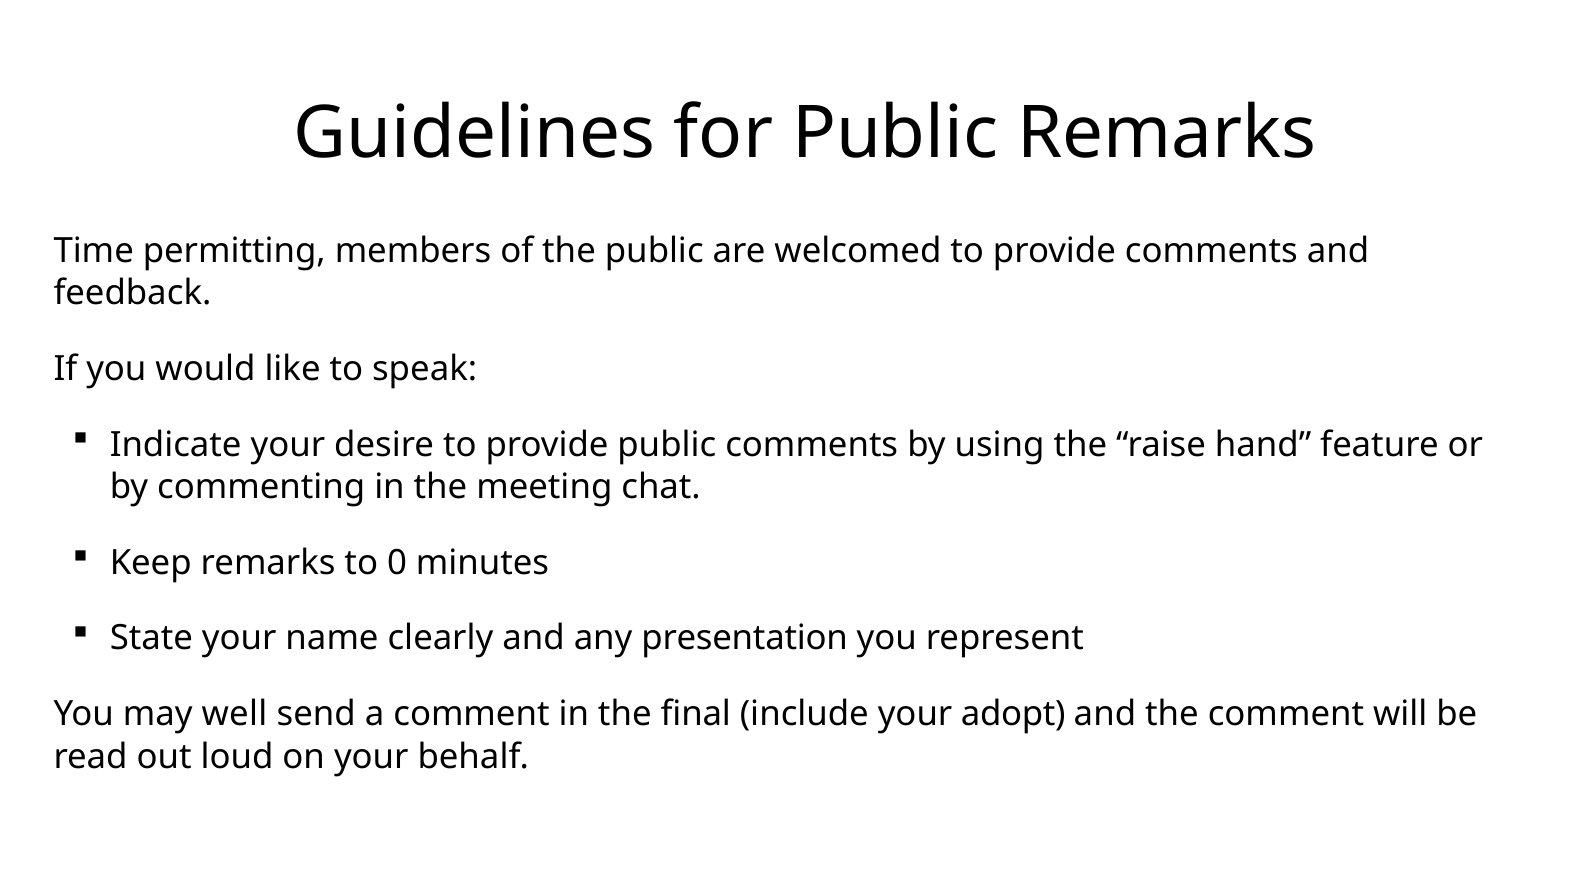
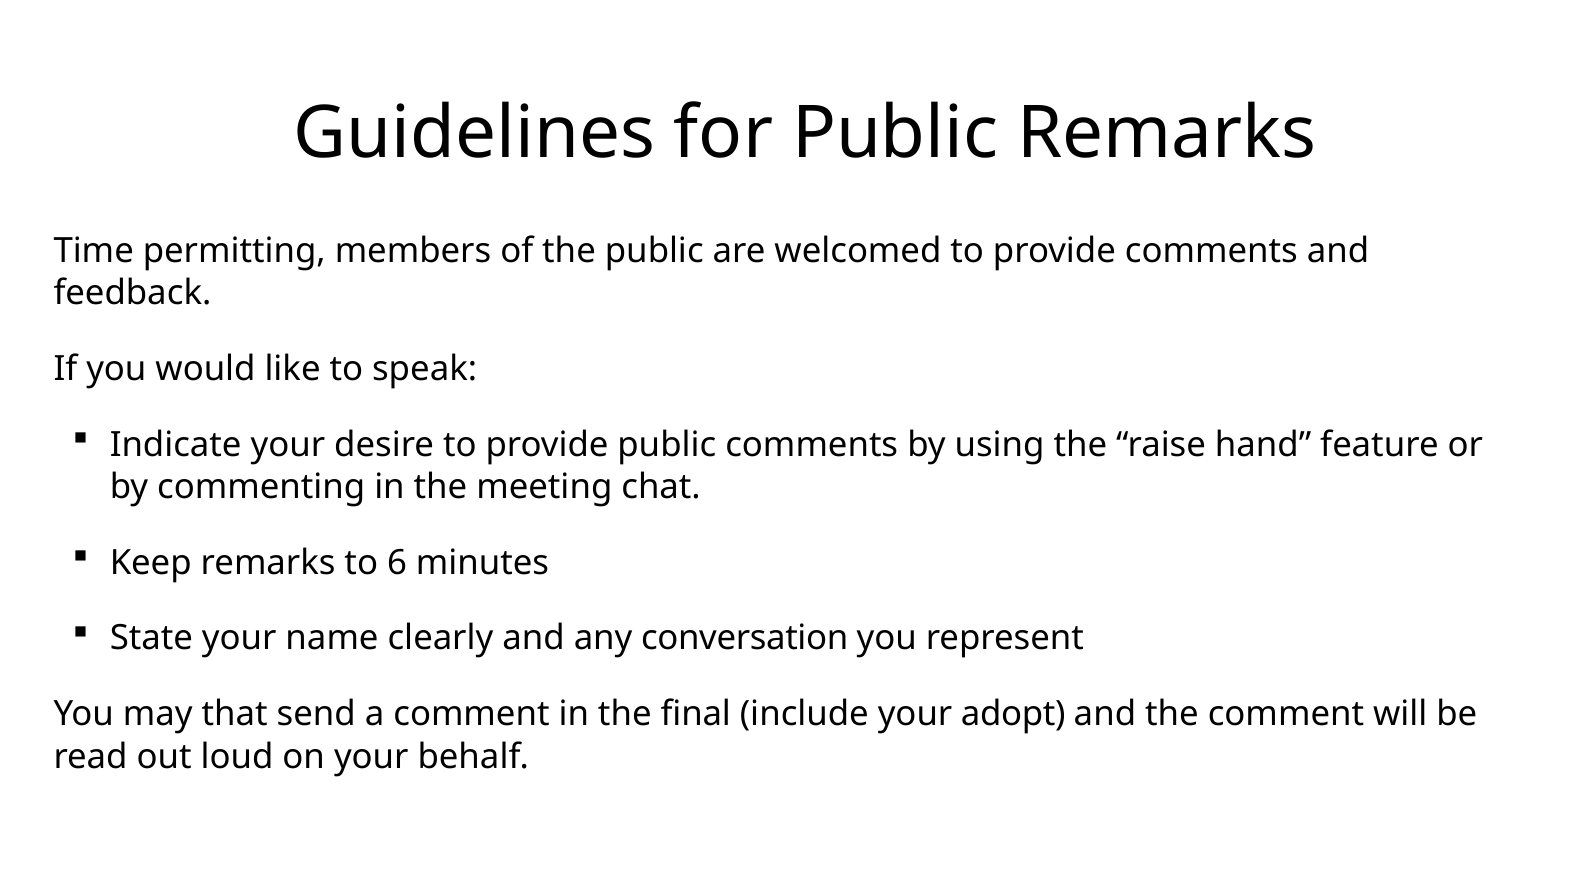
0: 0 -> 6 (397, 563)
presentation: presentation -> conversation (745, 638)
well: well -> that (235, 714)
